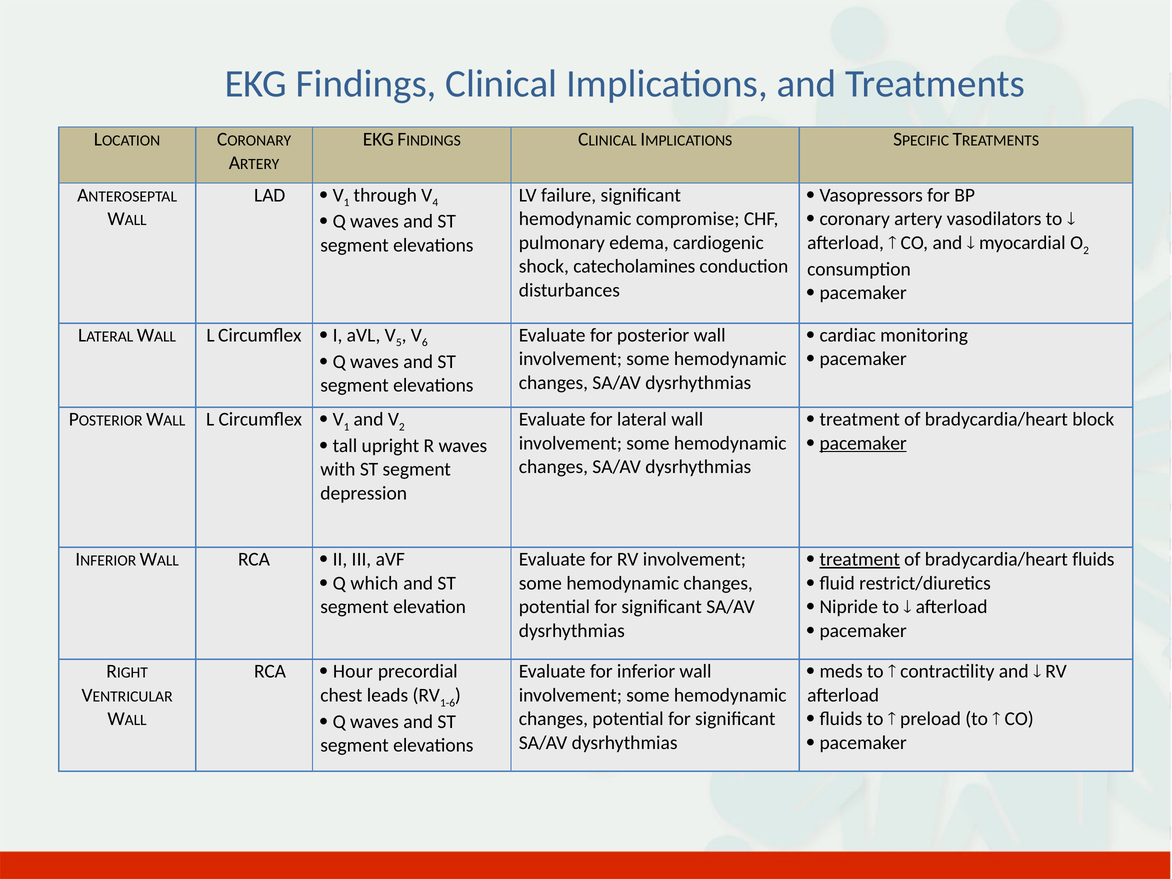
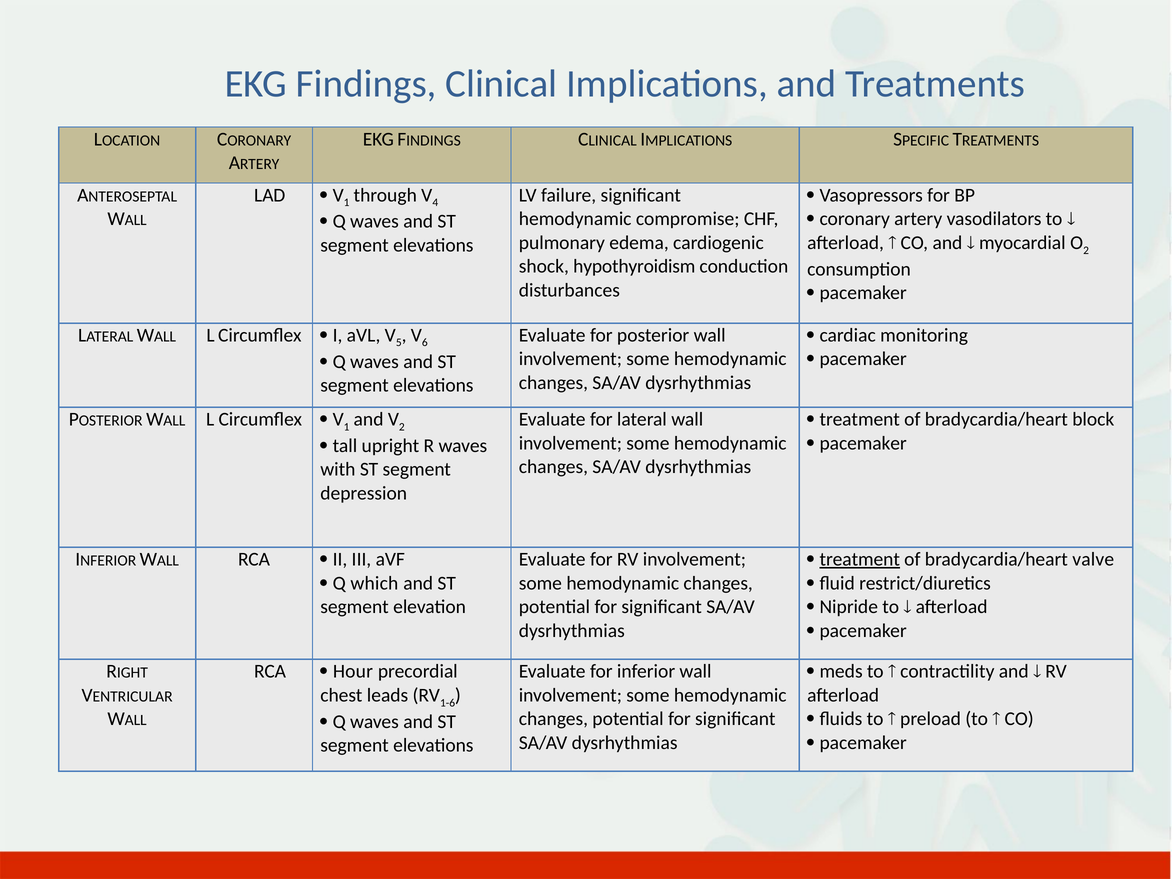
catecholamines: catecholamines -> hypothyroidism (634, 267)
pacemaker underline: present -> none (863, 443)
bradycardia/heart fluids: fluids -> valve (1093, 559)
